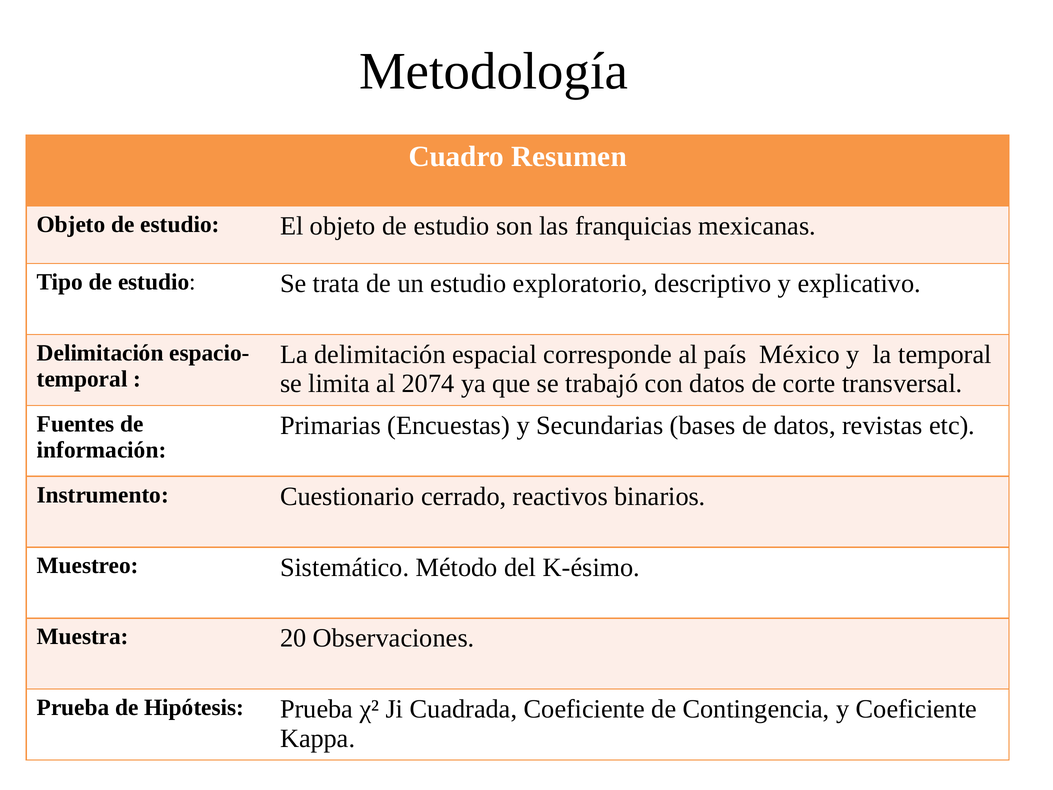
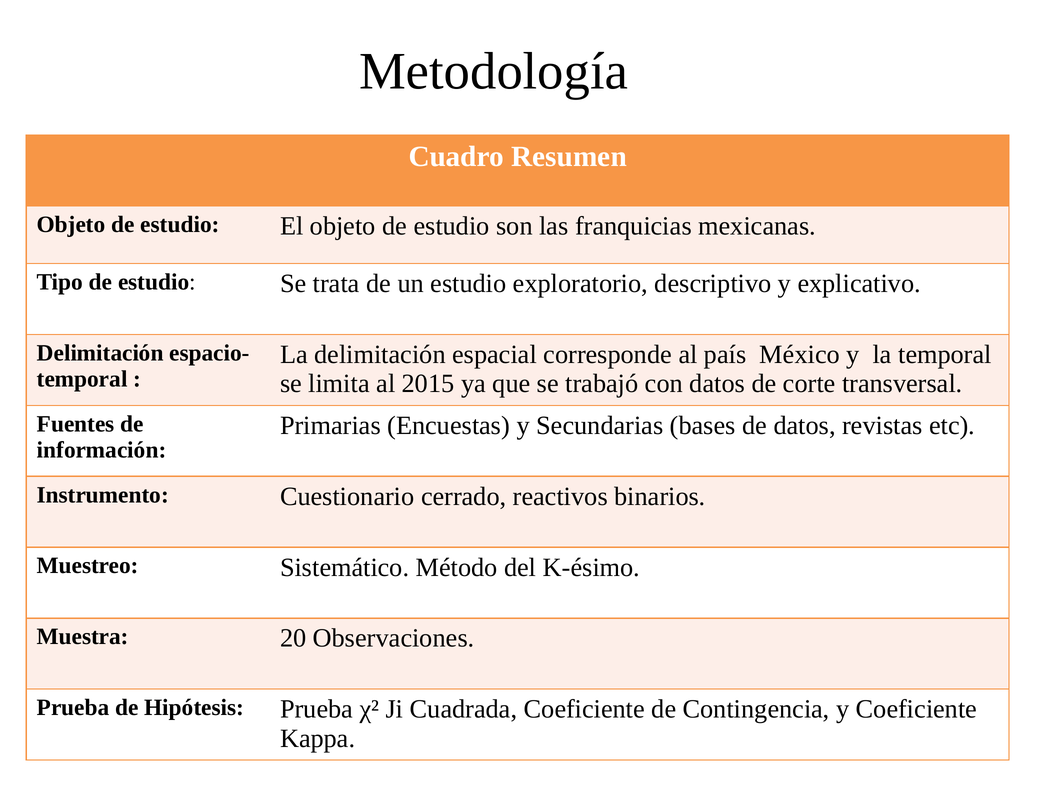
2074: 2074 -> 2015 (428, 384)
